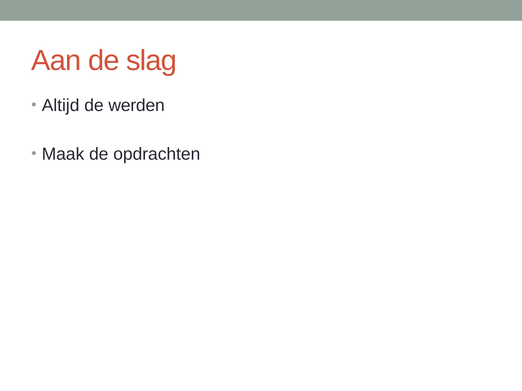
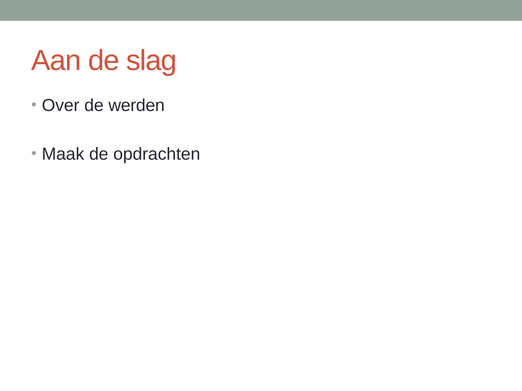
Altijd: Altijd -> Over (61, 106)
